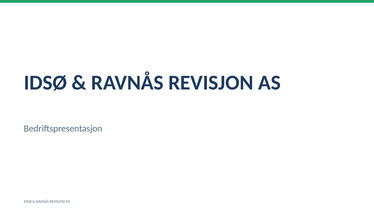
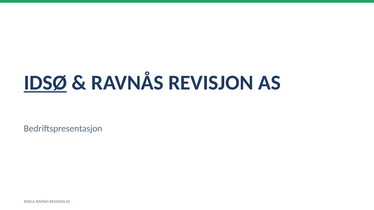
IDSØ underline: none -> present (45, 83)
